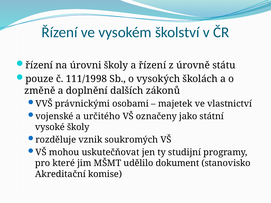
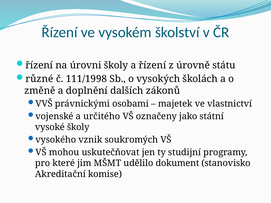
pouze: pouze -> různé (39, 79)
rozděluje: rozděluje -> vysokého (56, 140)
